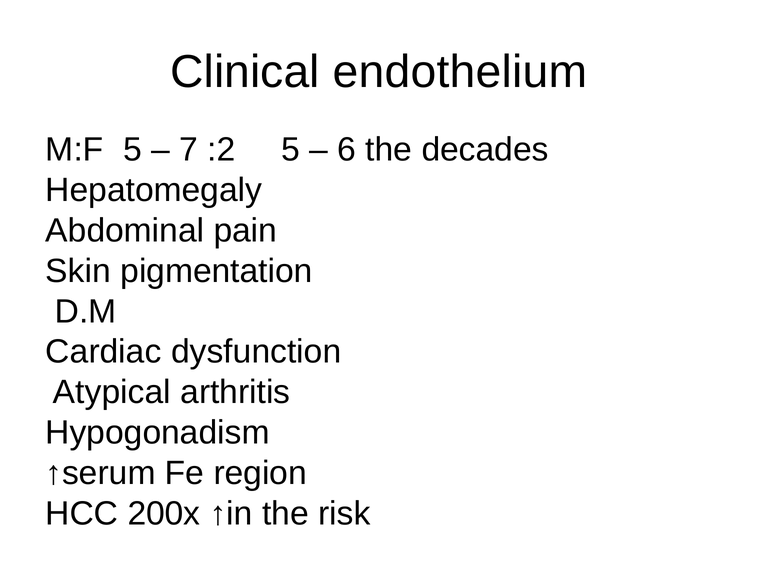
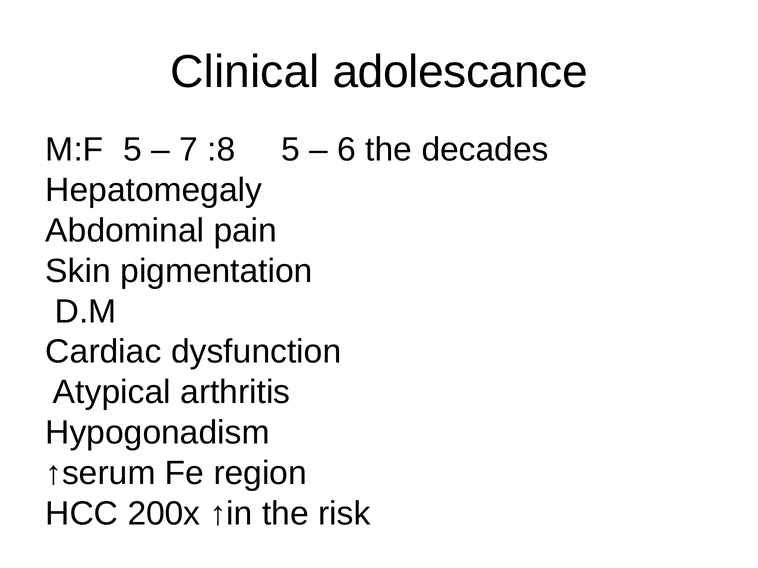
endothelium: endothelium -> adolescance (460, 72)
:2: :2 -> :8 (221, 150)
